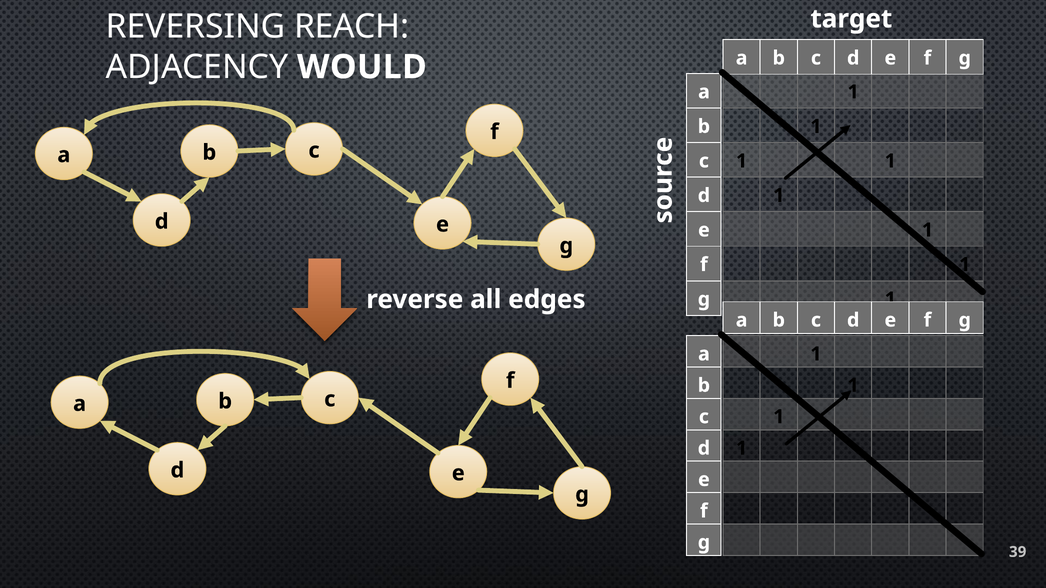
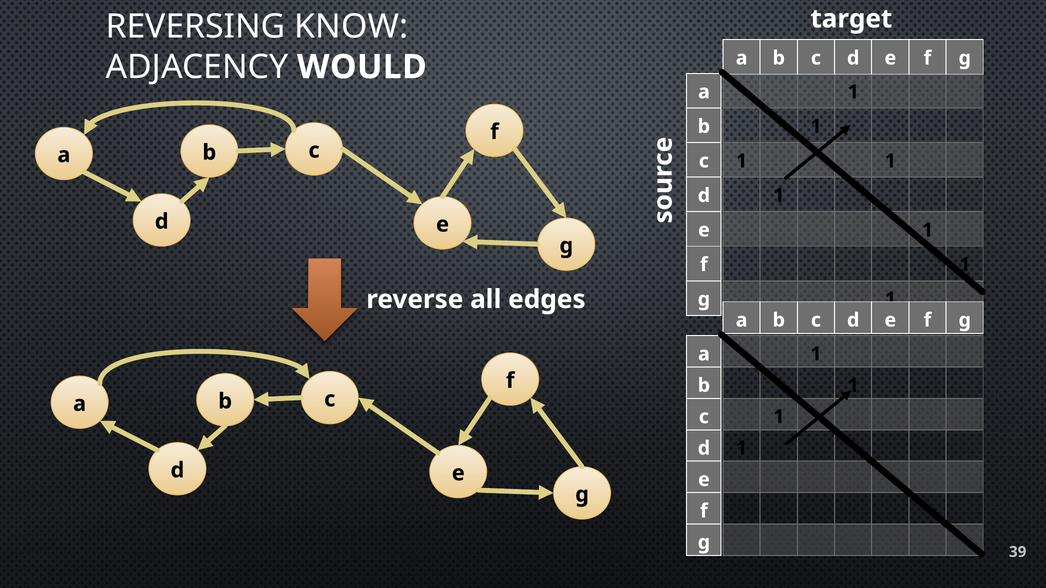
REACH: REACH -> KNOW (351, 27)
